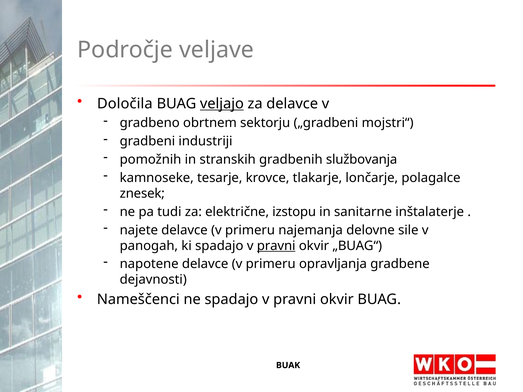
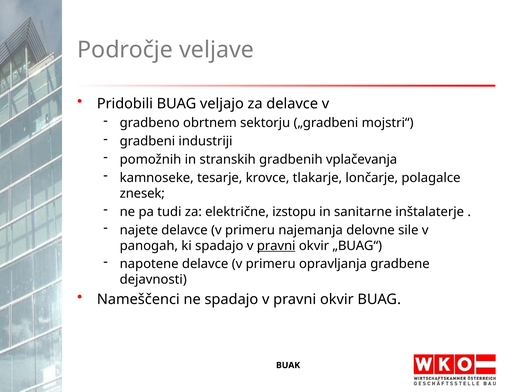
Določila: Določila -> Pridobili (125, 104)
veljajo underline: present -> none (222, 104)
službovanja: službovanja -> vplačevanja (362, 160)
